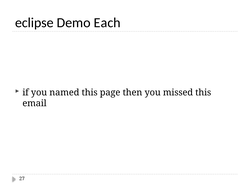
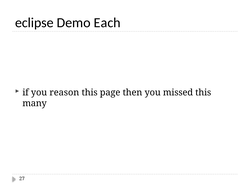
named: named -> reason (64, 92)
email: email -> many (35, 103)
